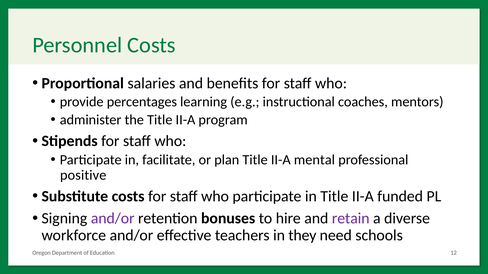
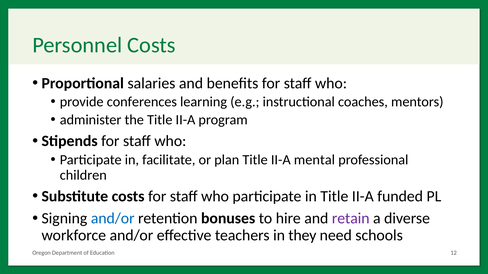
percentages: percentages -> conferences (142, 102)
positive: positive -> children (83, 175)
and/or colour: purple -> blue (113, 219)
